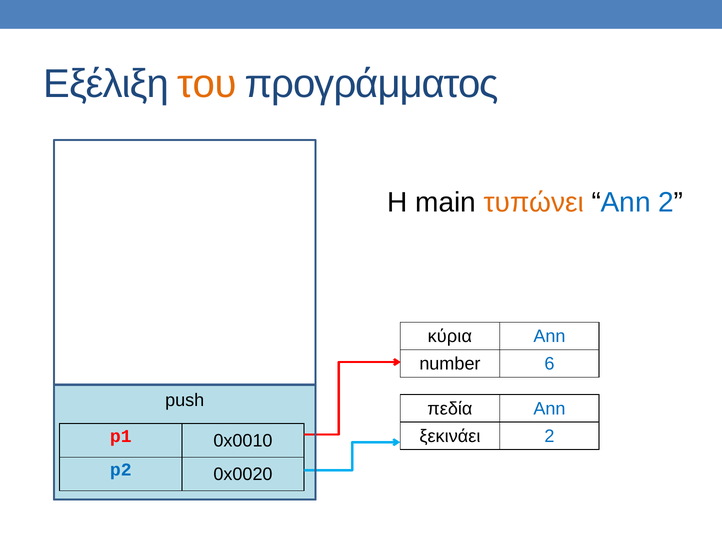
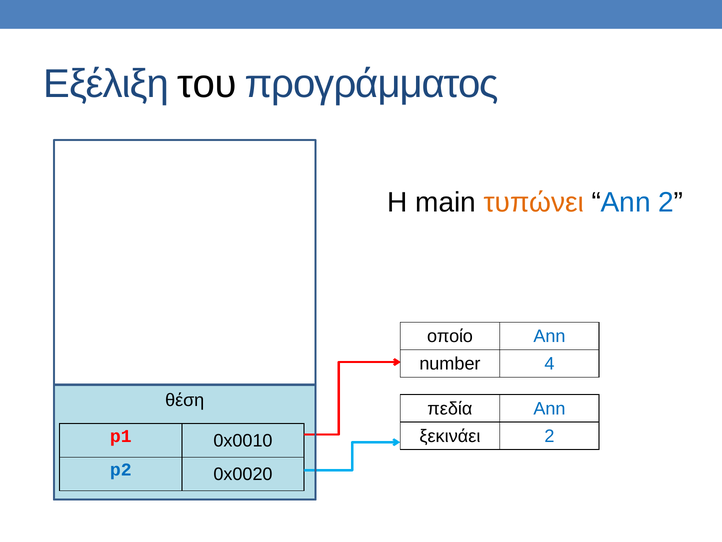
του colour: orange -> black (207, 84)
κύρια: κύρια -> οποίο (450, 336)
6: 6 -> 4 (549, 363)
push: push -> θέση (185, 400)
